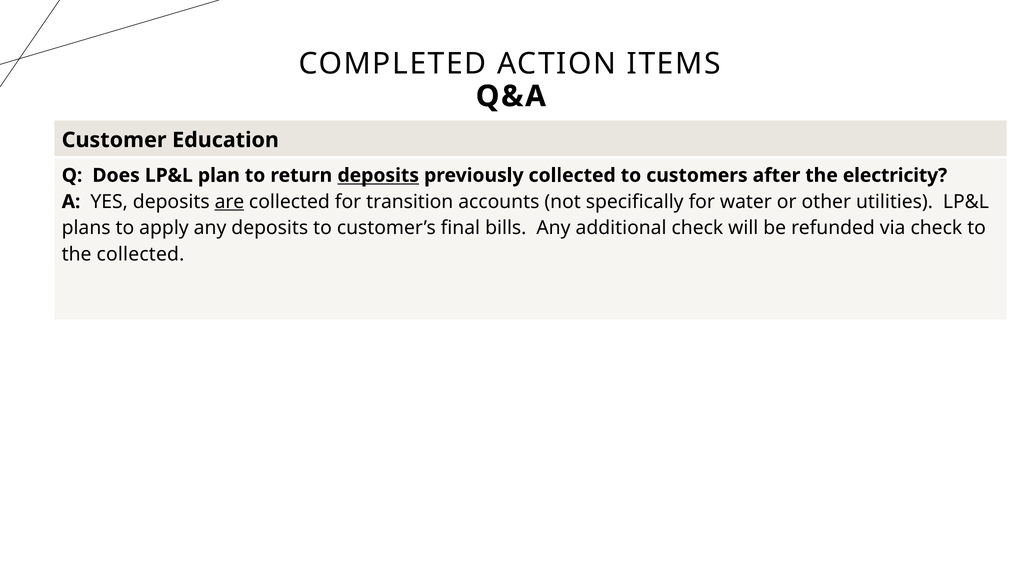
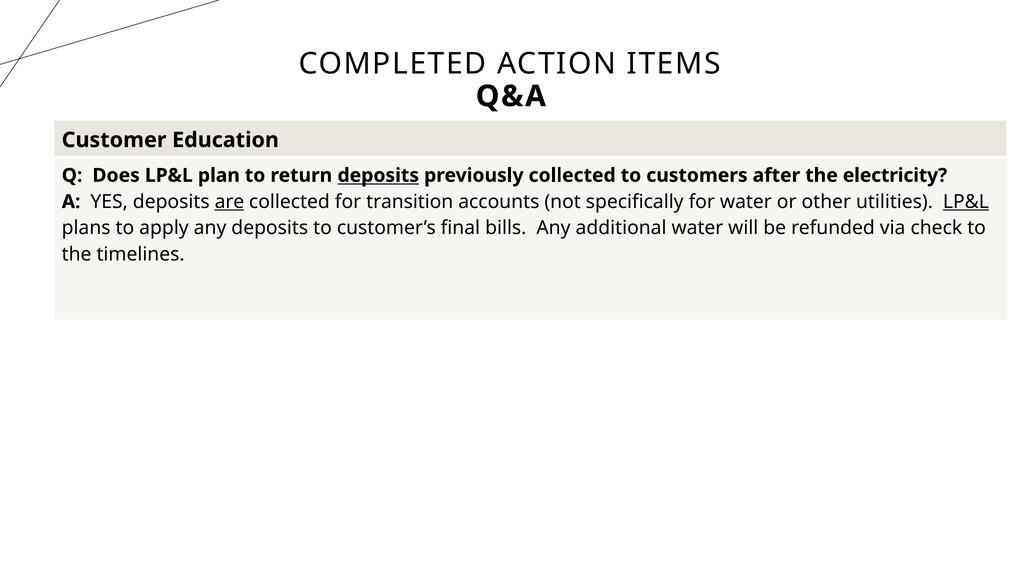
LP&L underline: none -> present (966, 202)
additional check: check -> water (697, 228)
the collected: collected -> timelines (141, 254)
